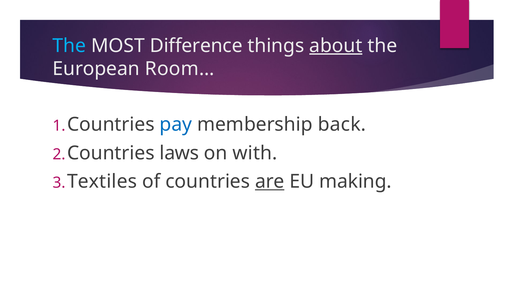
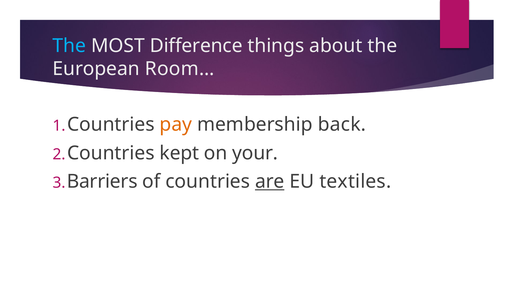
about underline: present -> none (336, 46)
pay colour: blue -> orange (176, 125)
laws: laws -> kept (179, 153)
with: with -> your (255, 153)
Textiles: Textiles -> Barriers (102, 182)
making: making -> textiles (355, 182)
